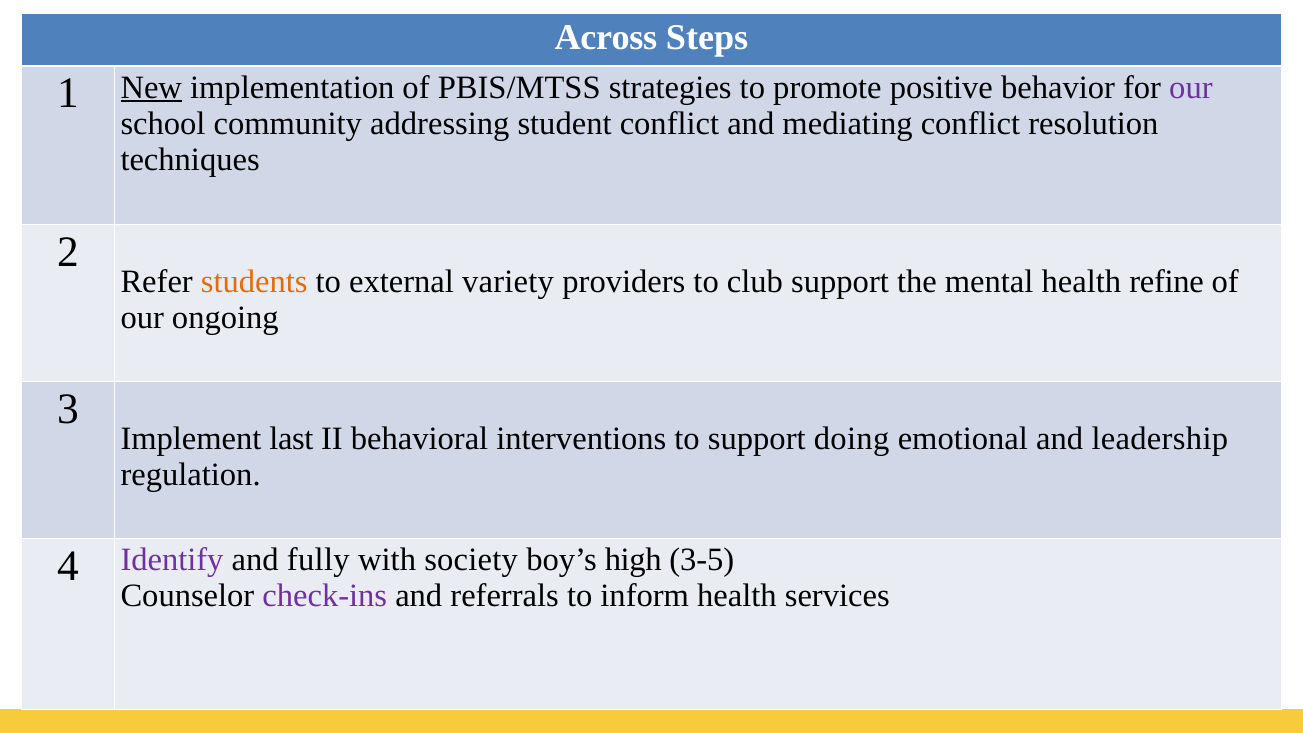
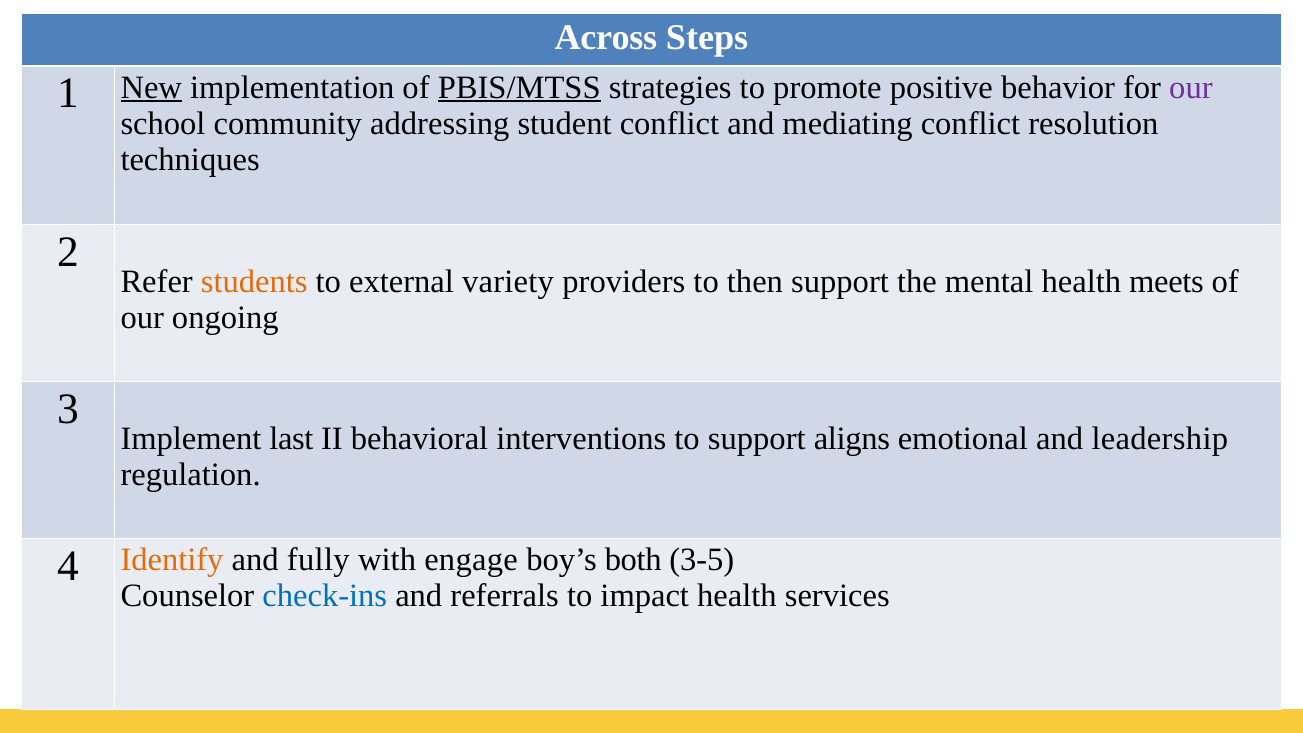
PBIS/MTSS underline: none -> present (519, 87)
club: club -> then (755, 282)
refine: refine -> meets (1167, 282)
doing: doing -> aligns (852, 439)
Identify colour: purple -> orange (172, 560)
society: society -> engage (471, 560)
high: high -> both (633, 560)
check-ins colour: purple -> blue (325, 596)
inform: inform -> impact (645, 596)
